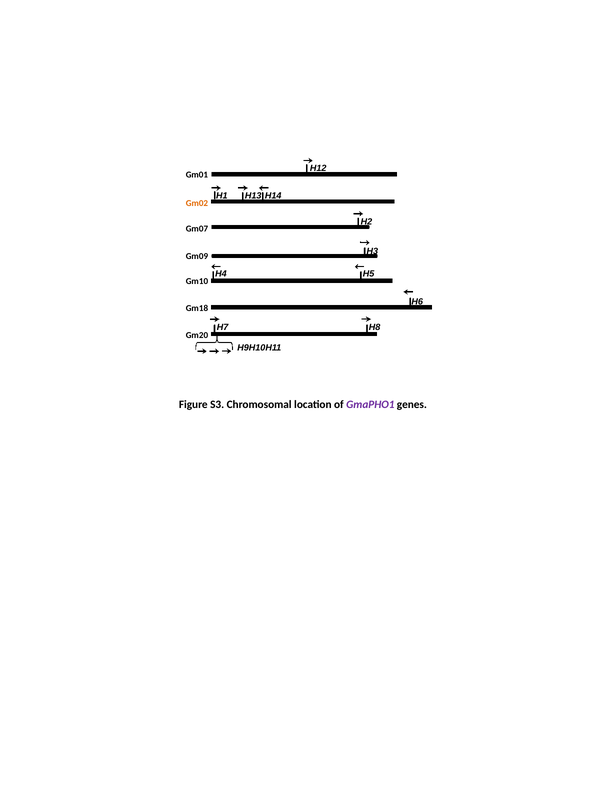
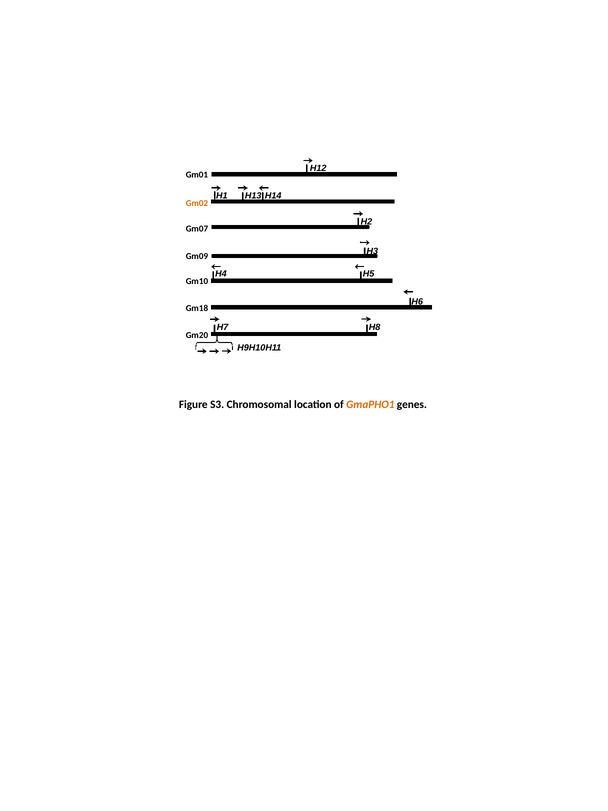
GmaPHO1 colour: purple -> orange (370, 404)
